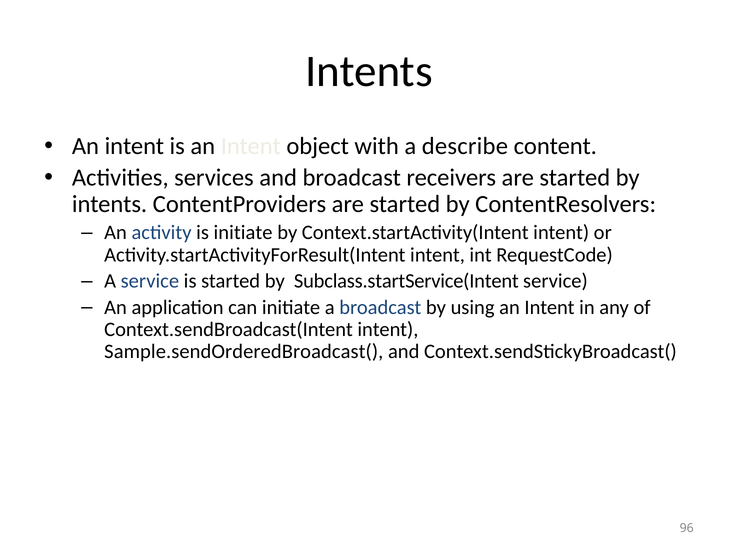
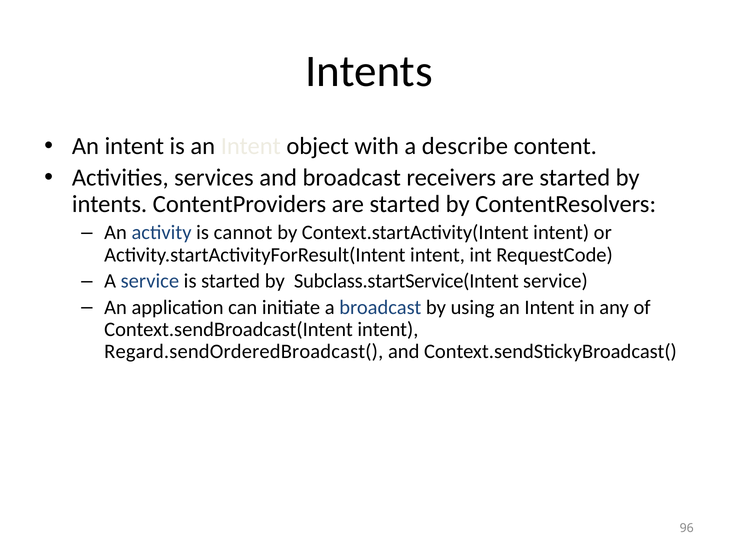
is initiate: initiate -> cannot (243, 232)
Sample.sendOrderedBroadcast(: Sample.sendOrderedBroadcast( -> Regard.sendOrderedBroadcast( (244, 351)
